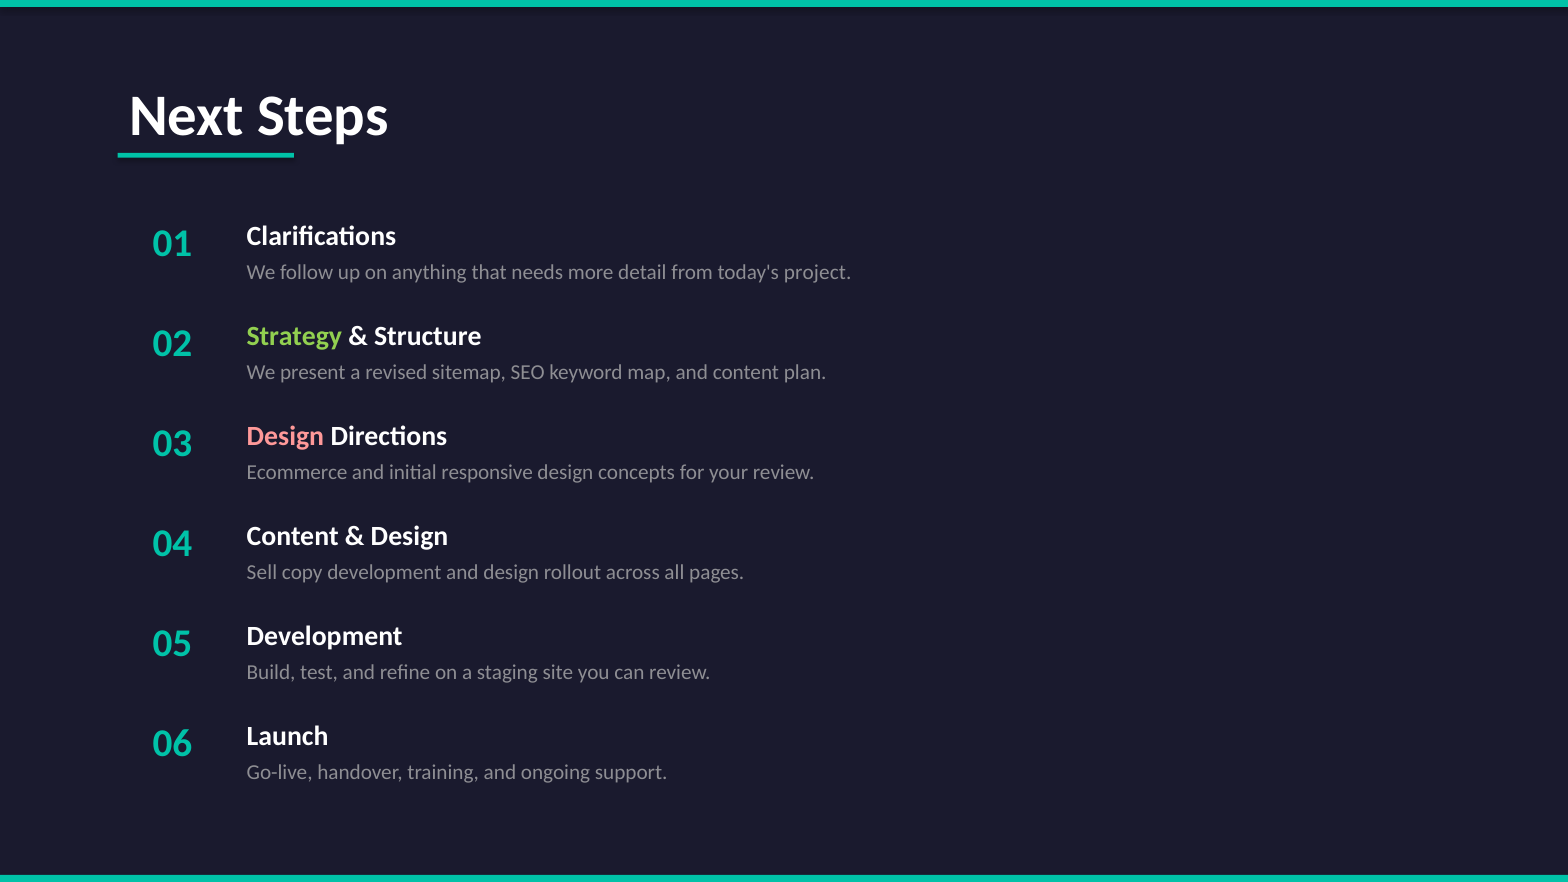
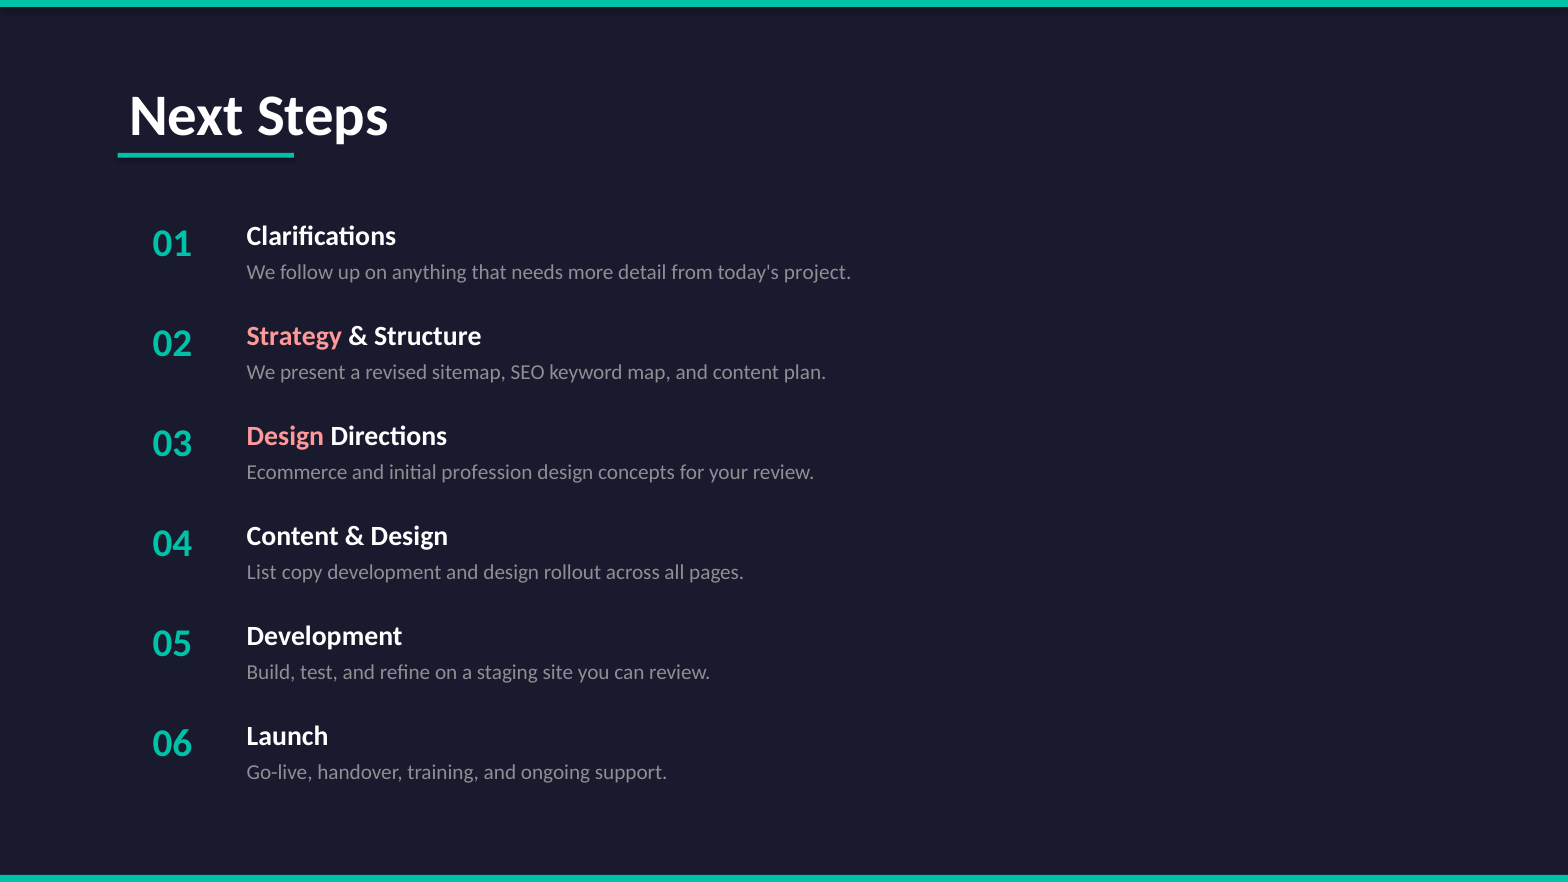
Strategy colour: light green -> pink (294, 336)
responsive: responsive -> profession (487, 473)
Sell: Sell -> List (262, 573)
